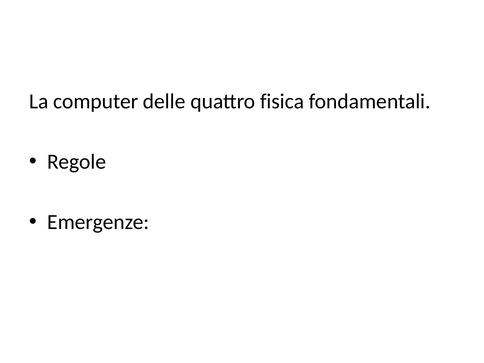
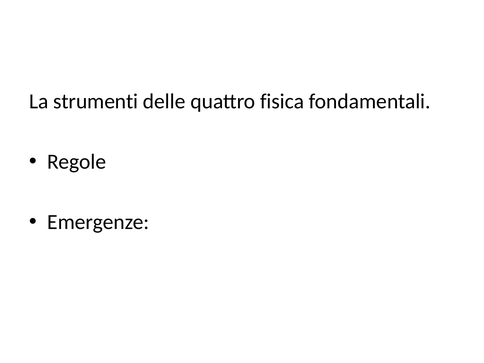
computer: computer -> strumenti (96, 102)
